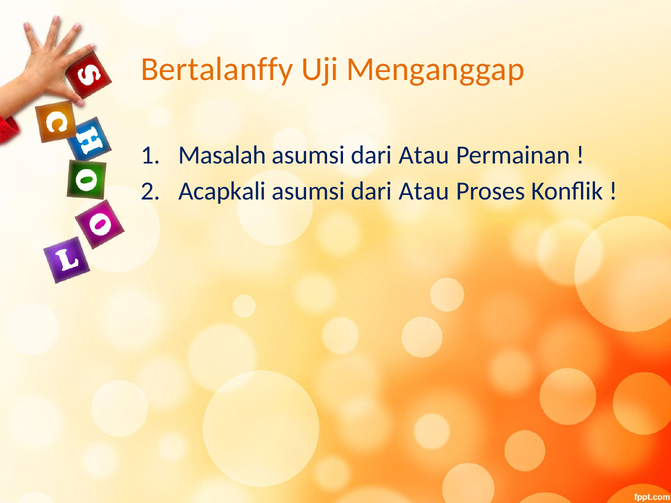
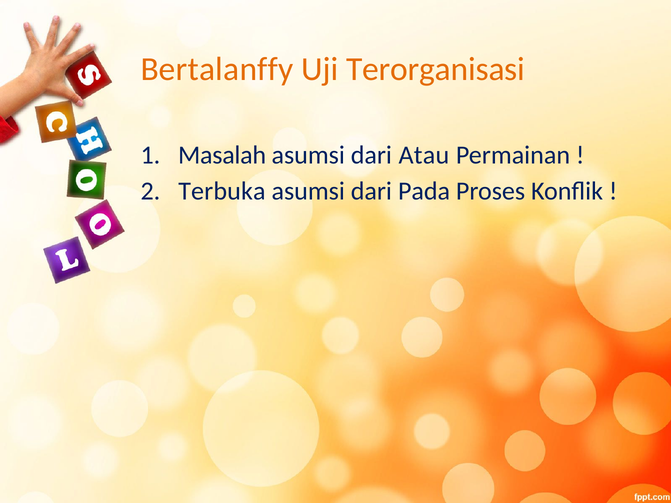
Menganggap: Menganggap -> Terorganisasi (436, 69)
Acapkali: Acapkali -> Terbuka (222, 191)
Atau: Atau -> Pada (424, 191)
